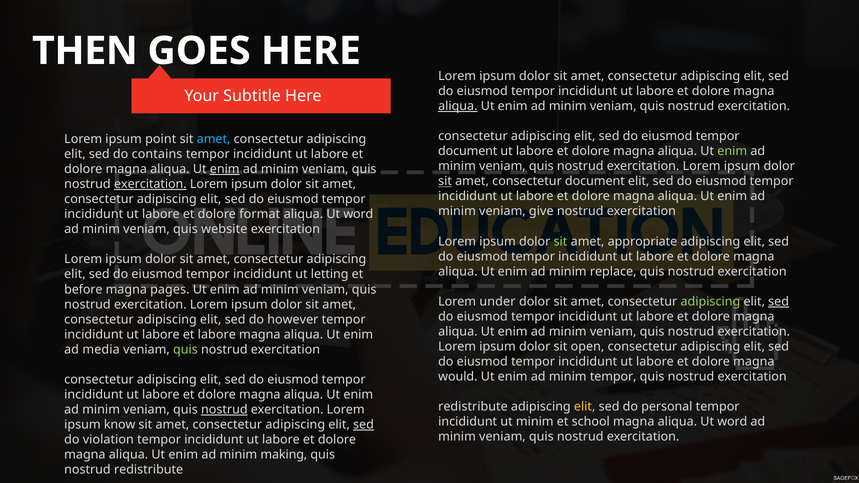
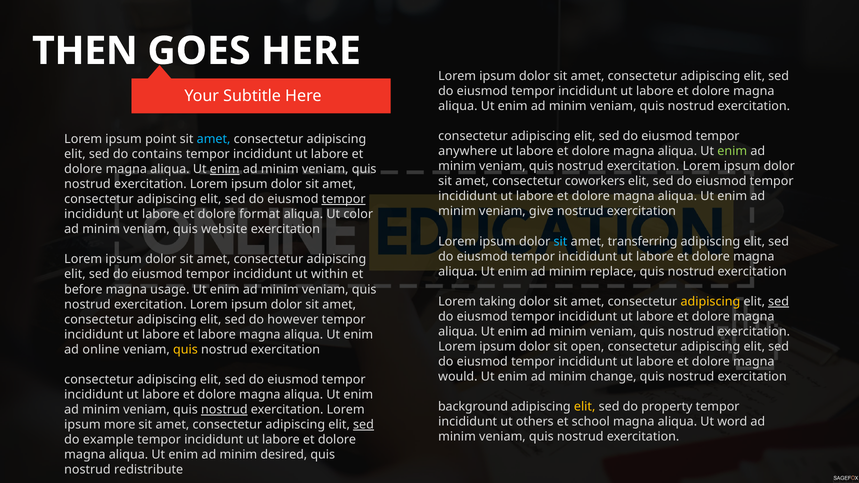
aliqua underline: present -> none (458, 106)
document: document -> anywhere (468, 151)
sit underline: present -> none (445, 181)
consectetur document: document -> coworkers (595, 181)
exercitation underline: present -> none (150, 184)
tempor underline: none -> present (344, 199)
word: word -> color (358, 214)
sit colour: light green -> light blue (560, 241)
appropriate: appropriate -> transferring (643, 241)
letting: letting -> within (330, 274)
pages: pages -> usage (170, 289)
under: under -> taking (498, 302)
adipiscing colour: light green -> yellow (710, 302)
media: media -> online (101, 350)
quis colour: light green -> yellow (185, 350)
minim tempor: tempor -> change (613, 377)
redistribute: redistribute -> background (473, 407)
personal: personal -> property (667, 407)
ut minim: minim -> others (535, 422)
know: know -> more (120, 425)
violation: violation -> example (108, 440)
making: making -> desired (284, 455)
